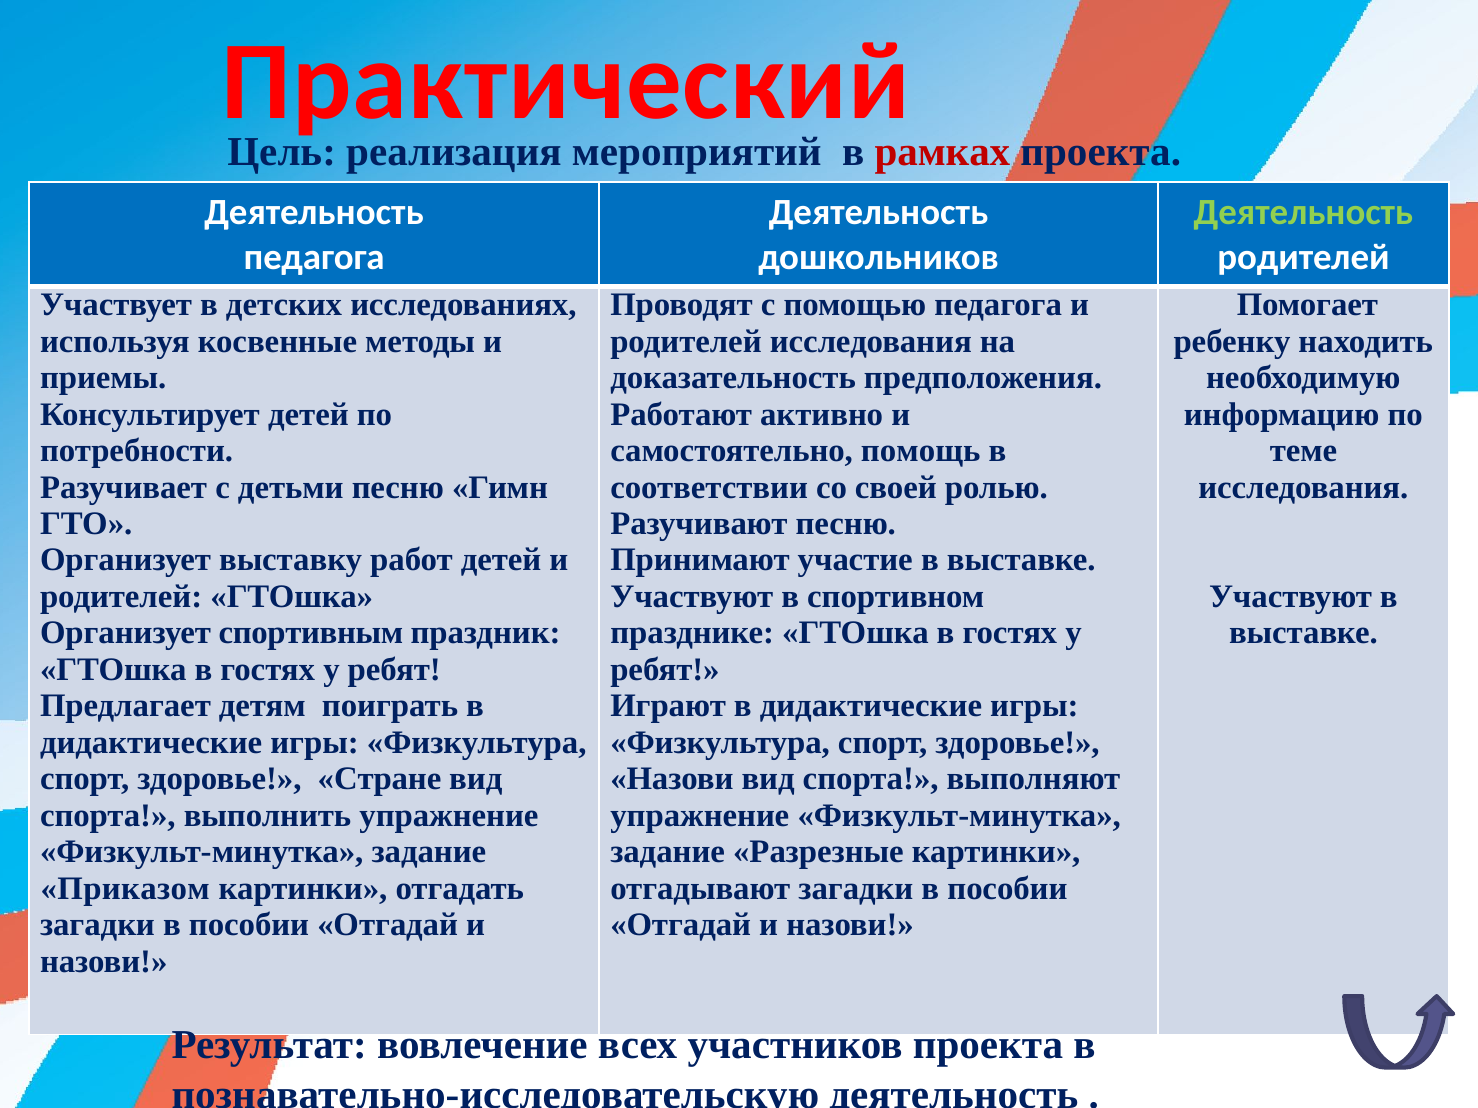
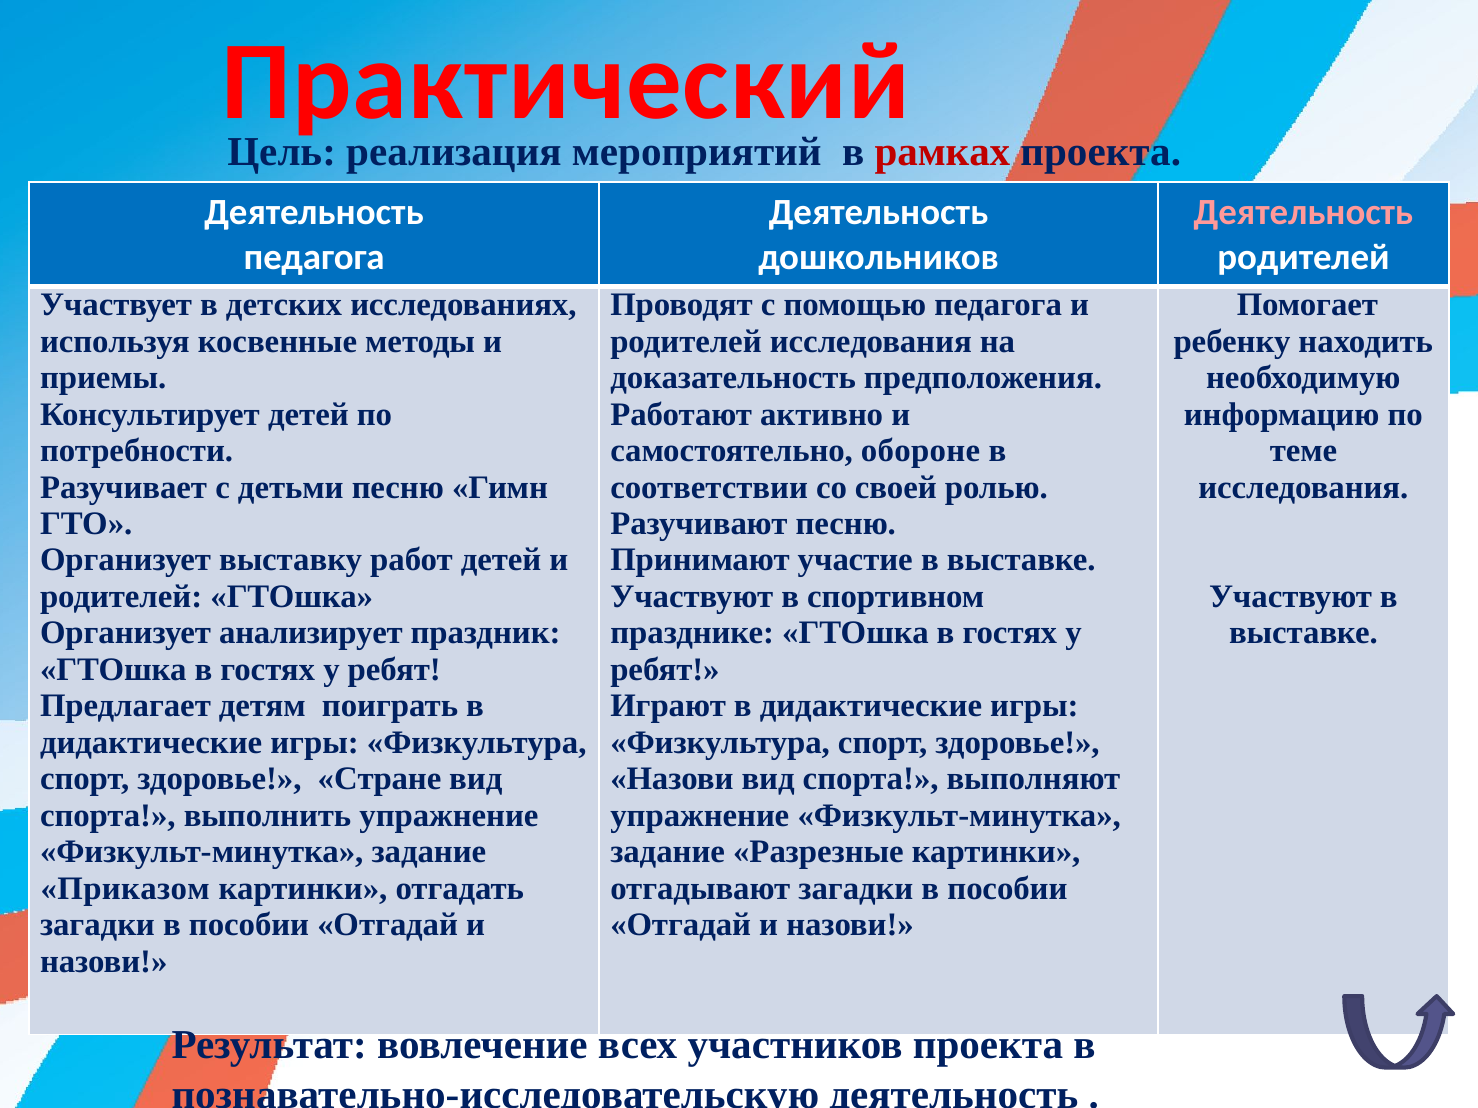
Деятельность colour: light green -> pink (1303, 212)
помощь: помощь -> обороне (921, 451)
спортивным: спортивным -> анализирует (311, 633)
